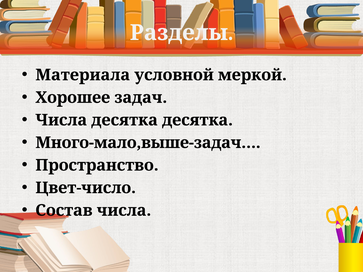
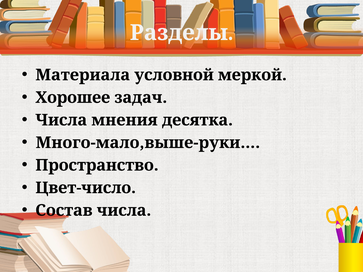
Числа десятка: десятка -> мнения (125, 120)
Много-мало,выше-задач…: Много-мало,выше-задач… -> Много-мало,выше-руки… (148, 143)
